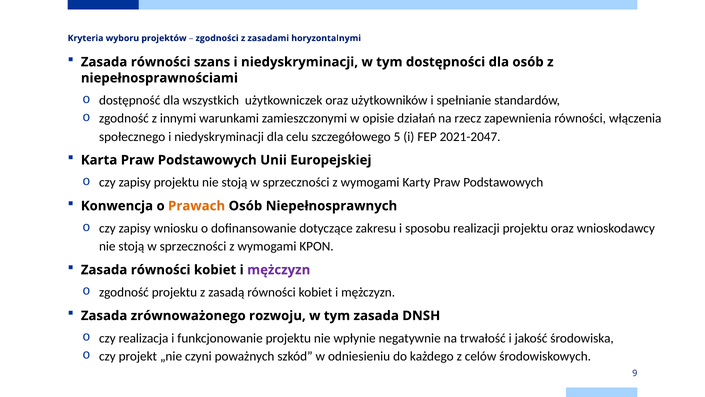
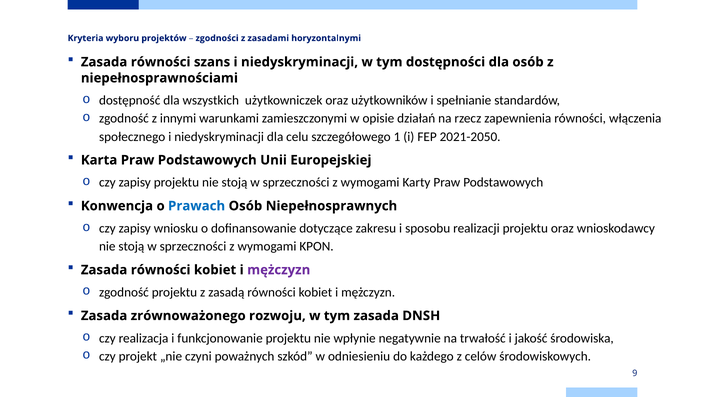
5: 5 -> 1 (397, 137)
2021-2047: 2021-2047 -> 2021-2050 (470, 137)
Prawach colour: orange -> blue (197, 206)
